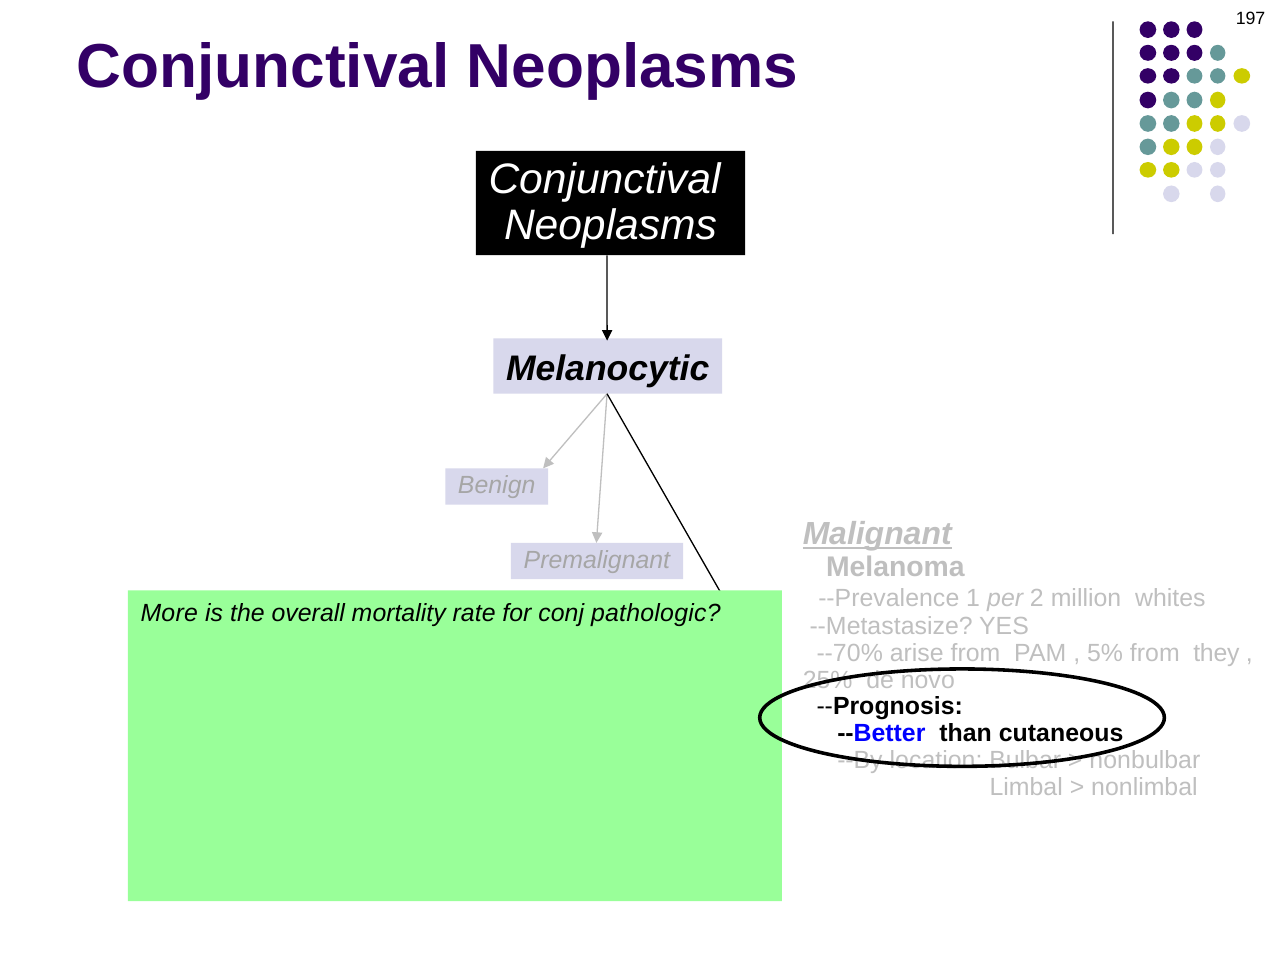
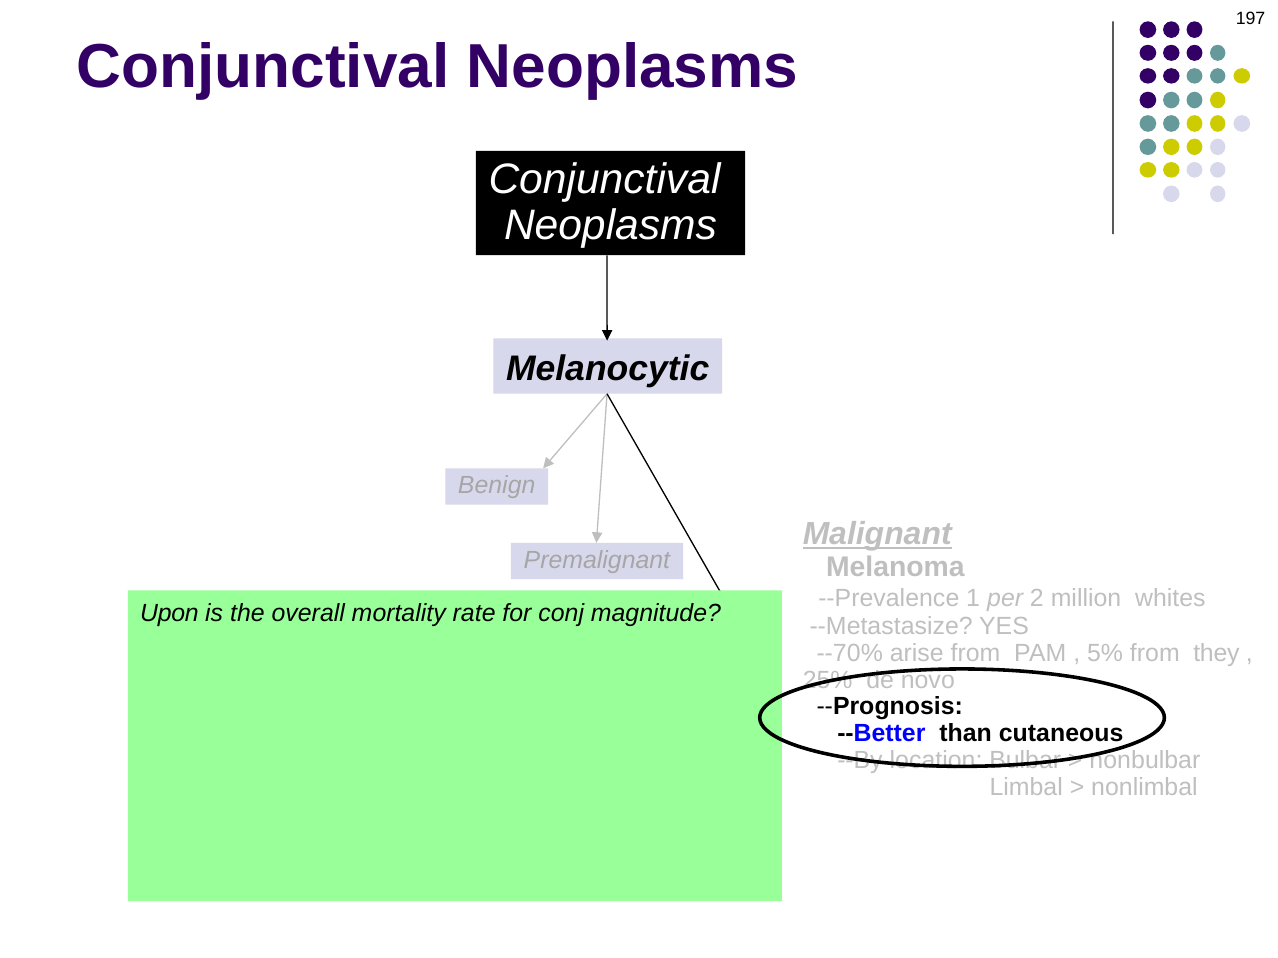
More: More -> Upon (169, 614)
pathologic: pathologic -> magnitude (656, 614)
